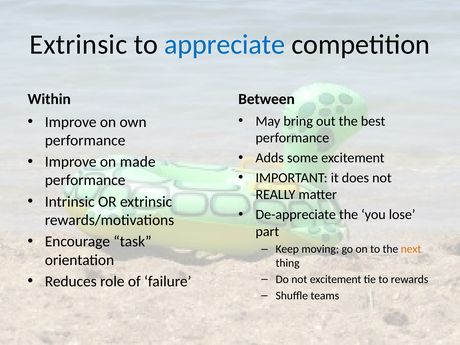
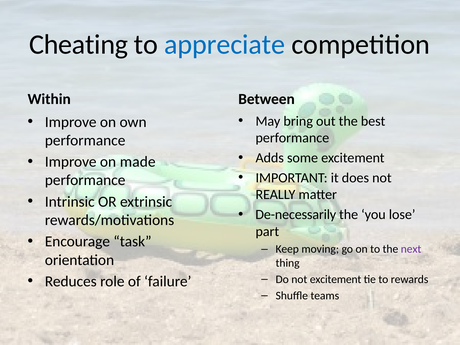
Extrinsic: Extrinsic -> Cheating (79, 45)
De-appreciate: De-appreciate -> De-necessarily (296, 215)
next colour: orange -> purple (411, 249)
